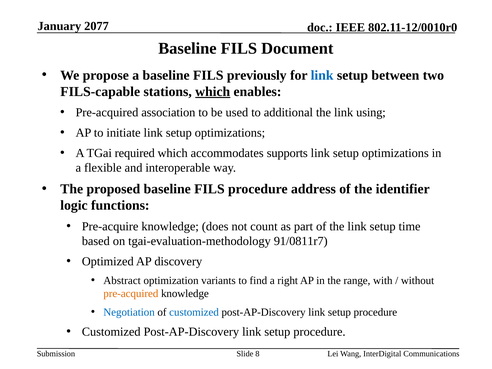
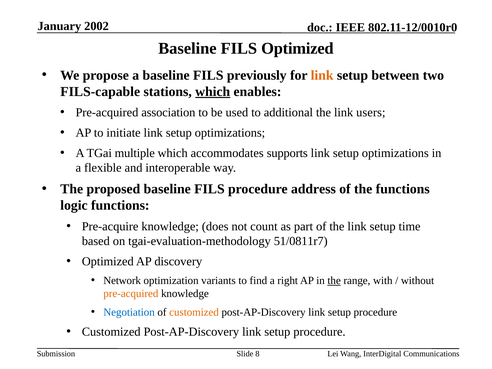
2077: 2077 -> 2002 (96, 26)
FILS Document: Document -> Optimized (297, 48)
link colour: blue -> orange (322, 75)
using: using -> users (371, 113)
required: required -> multiple (135, 153)
the identifier: identifier -> functions (403, 189)
91/0811r7: 91/0811r7 -> 51/0811r7 (301, 241)
Abstract: Abstract -> Network (122, 281)
the underline: none -> present (334, 281)
customized colour: blue -> orange (194, 312)
